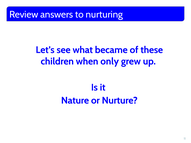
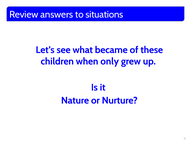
nurturing: nurturing -> situations (104, 15)
